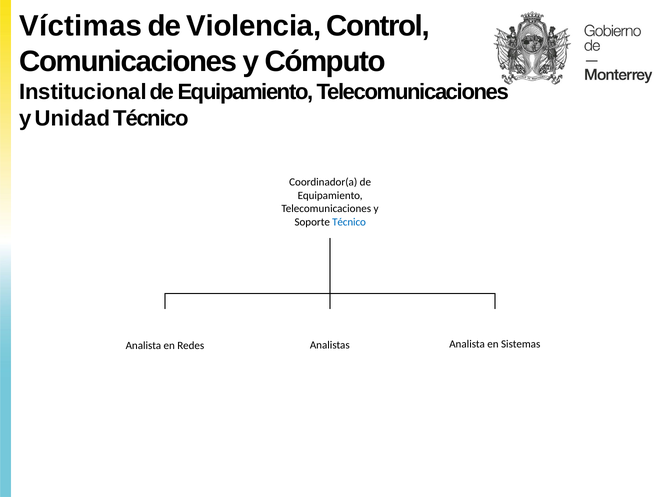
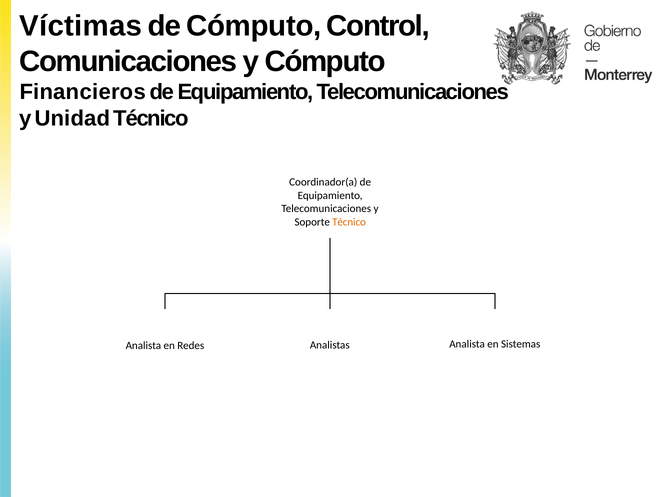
de Violencia: Violencia -> Cómputo (254, 26)
Institucional: Institucional -> Financieros (83, 92)
Técnico colour: blue -> orange (349, 222)
